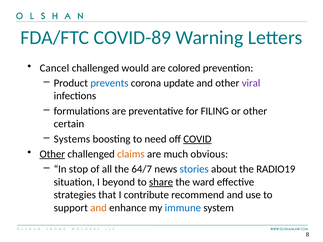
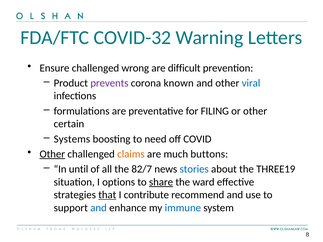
COVID-89: COVID-89 -> COVID-32 (132, 38)
Cancel: Cancel -> Ensure (54, 68)
would: would -> wrong (135, 68)
colored: colored -> difficult (184, 68)
prevents colour: blue -> purple (109, 83)
update: update -> known (179, 83)
viral colour: purple -> blue (251, 83)
COVID underline: present -> none (197, 139)
obvious: obvious -> buttons (209, 154)
stop: stop -> until (79, 169)
64/7: 64/7 -> 82/7 (142, 169)
RADIO19: RADIO19 -> THREE19 (276, 169)
beyond: beyond -> options (119, 182)
that underline: none -> present (107, 195)
and colour: orange -> blue (99, 208)
